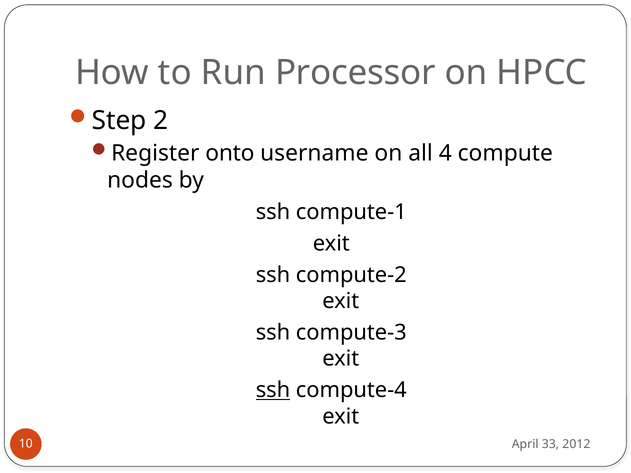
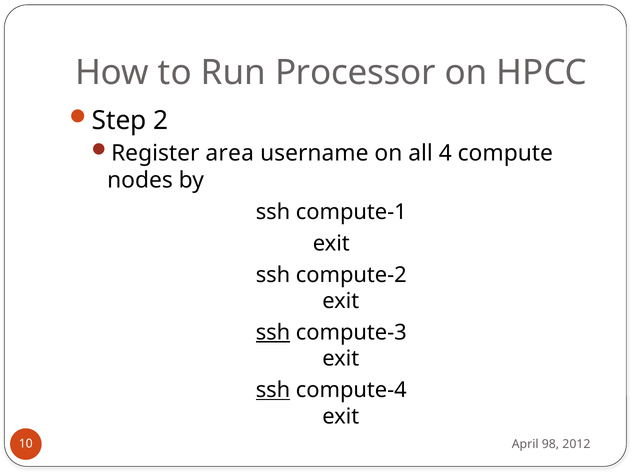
onto: onto -> area (230, 153)
ssh underline: none -> present (273, 333)
33: 33 -> 98 (550, 445)
